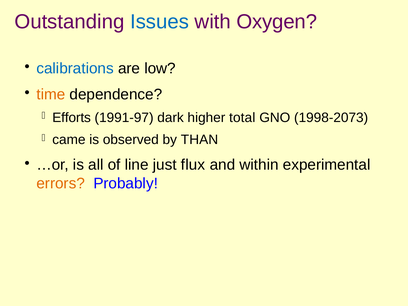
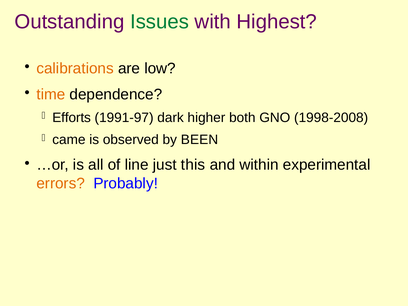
Issues colour: blue -> green (160, 22)
Oxygen: Oxygen -> Highest (277, 22)
calibrations colour: blue -> orange (75, 68)
total: total -> both (242, 118)
1998-2073: 1998-2073 -> 1998-2008 (331, 118)
THAN: THAN -> BEEN (200, 140)
flux: flux -> this (193, 165)
